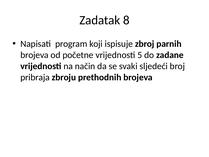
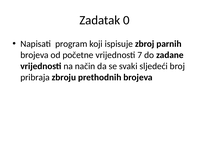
8: 8 -> 0 (126, 20)
5: 5 -> 7 (140, 55)
